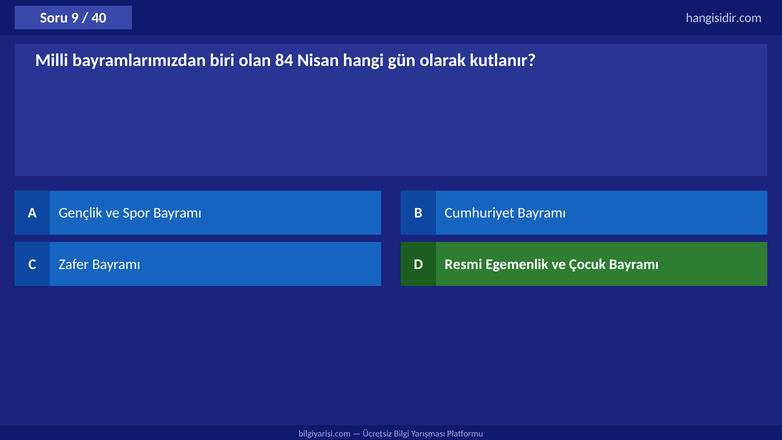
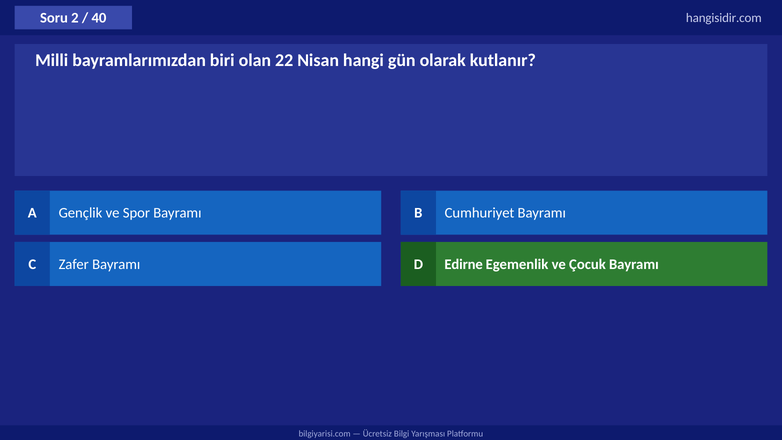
9: 9 -> 2 (75, 18)
84: 84 -> 22 (284, 60)
Resmi: Resmi -> Edirne (464, 264)
